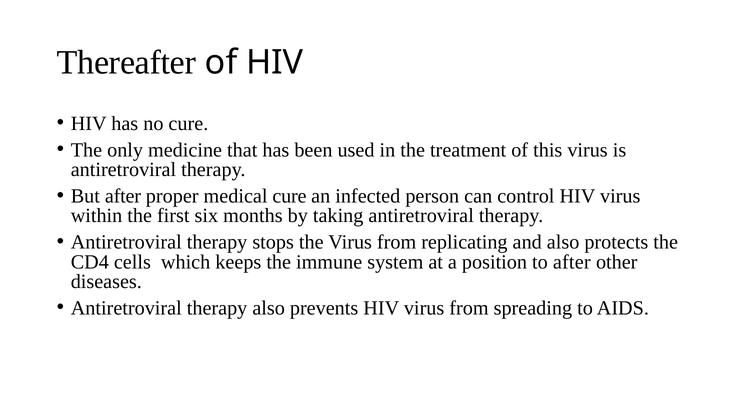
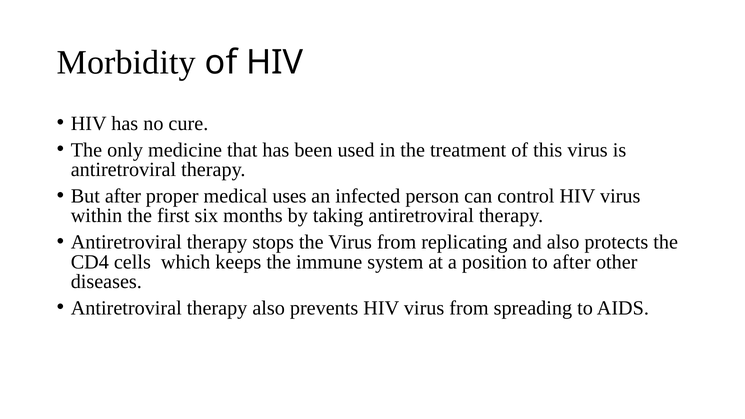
Thereafter: Thereafter -> Morbidity (126, 63)
medical cure: cure -> uses (289, 196)
